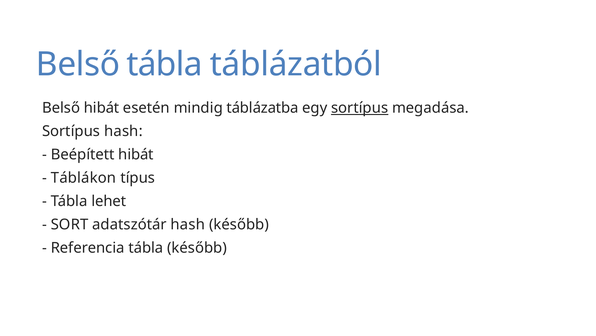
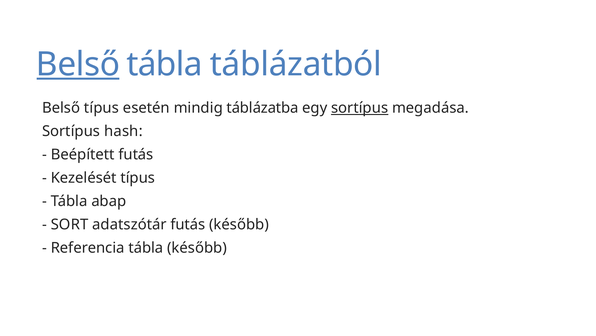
Belső underline: none -> present (78, 64)
Belső hibát: hibát -> típus (101, 108)
Beépített hibát: hibát -> futás (136, 154)
Táblákon: Táblákon -> Kezelését (84, 178)
lehet: lehet -> abap (109, 201)
adatszótár hash: hash -> futás (188, 224)
